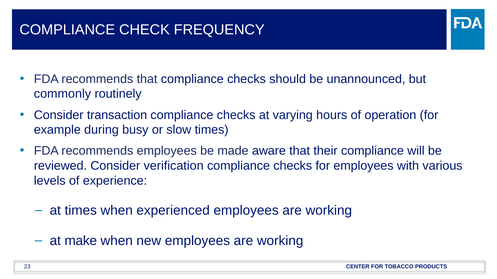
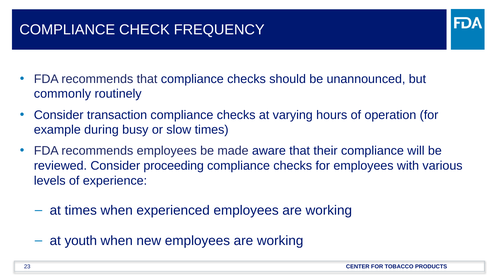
verification: verification -> proceeding (174, 166)
make: make -> youth (81, 241)
